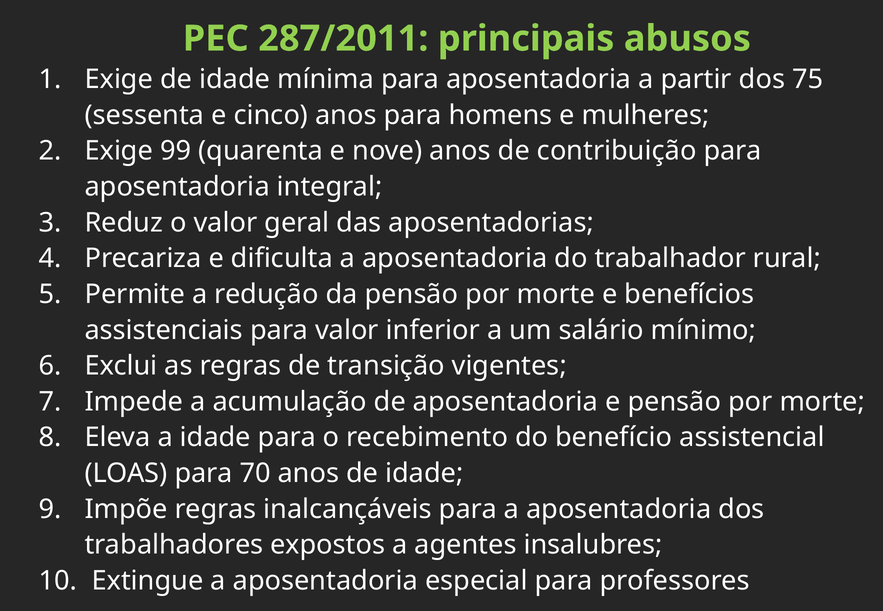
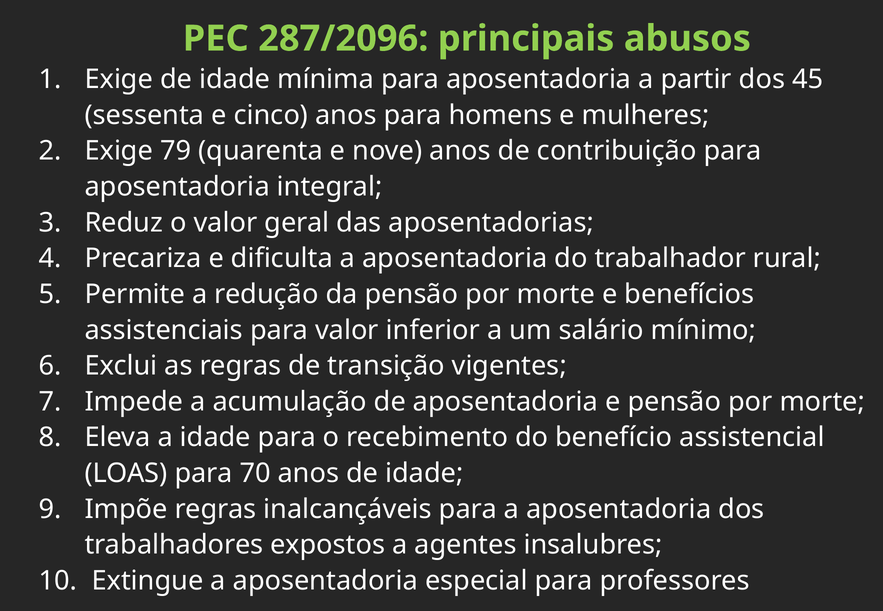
287/2011: 287/2011 -> 287/2096 (343, 39)
75: 75 -> 45 (808, 79)
99: 99 -> 79 (176, 151)
